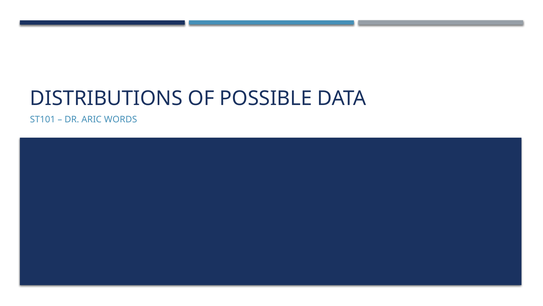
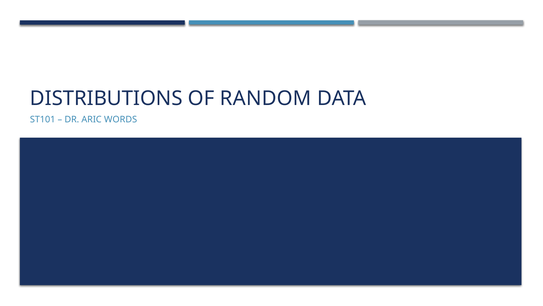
POSSIBLE: POSSIBLE -> RANDOM (266, 98)
